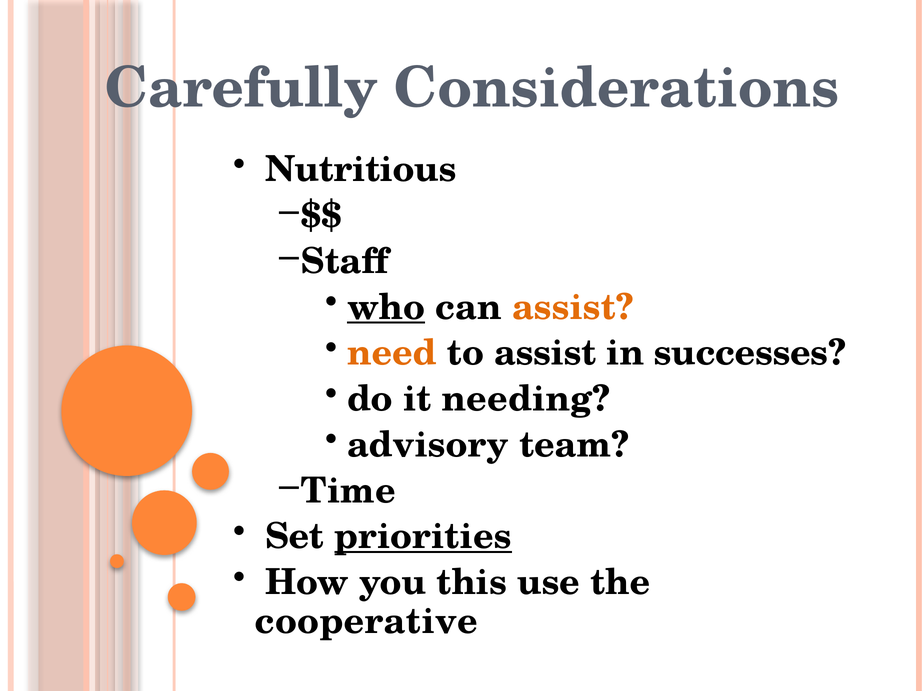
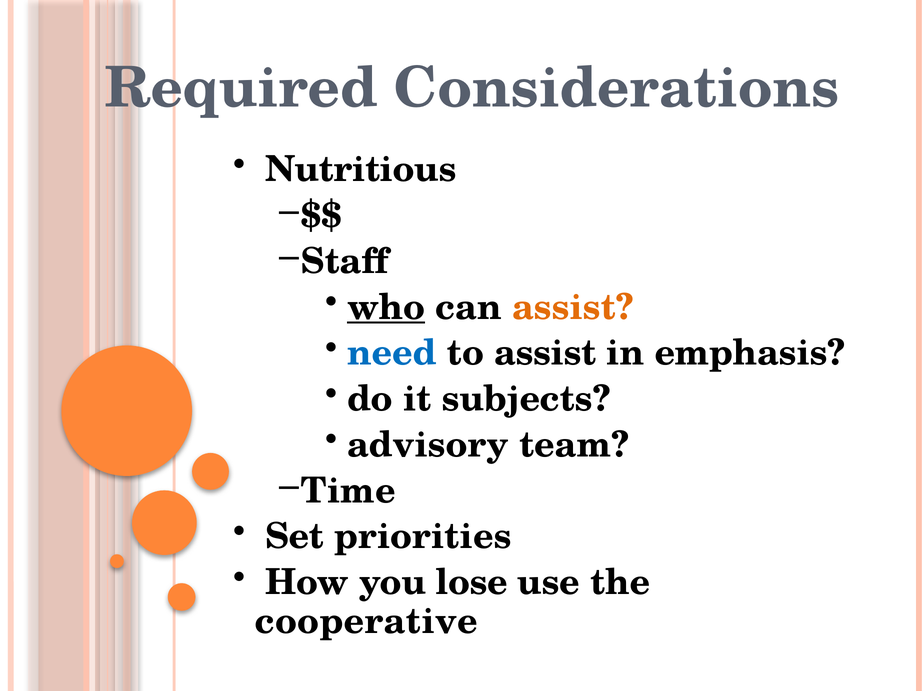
Carefully: Carefully -> Required (241, 88)
need colour: orange -> blue (392, 353)
successes: successes -> emphasis (750, 353)
needing: needing -> subjects (526, 399)
priorities underline: present -> none (423, 537)
this: this -> lose (472, 583)
